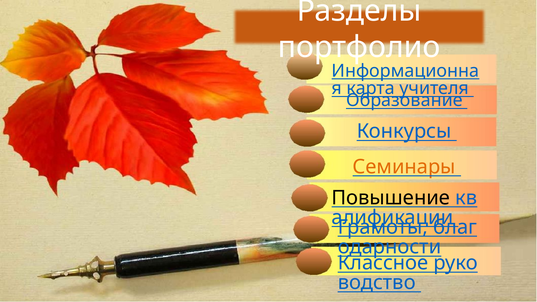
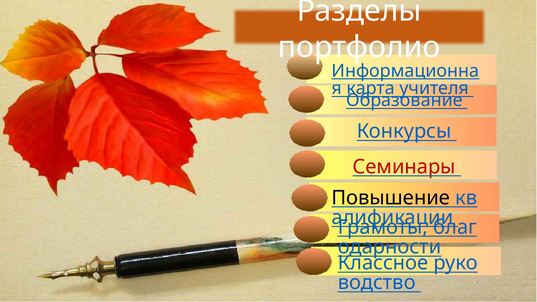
Семинары colour: orange -> red (404, 167)
